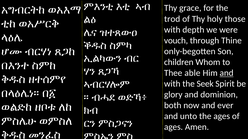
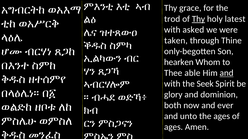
Thy underline: none -> present (198, 19)
those: those -> latest (235, 19)
depth: depth -> asked (193, 30)
vouch: vouch -> taken (176, 41)
children: children -> hearken (179, 62)
